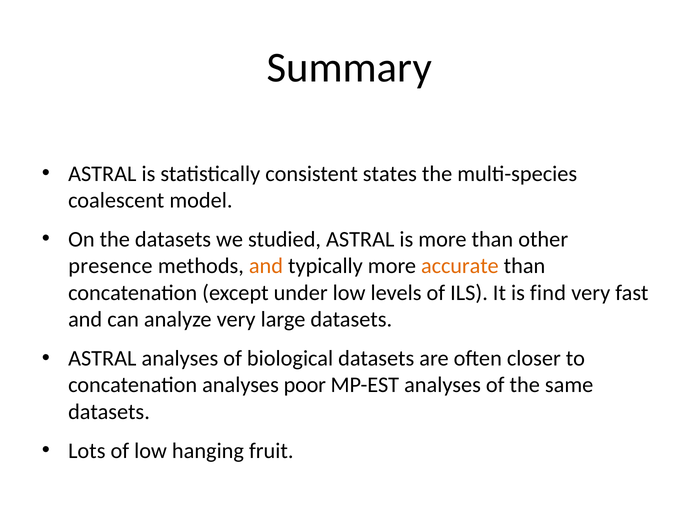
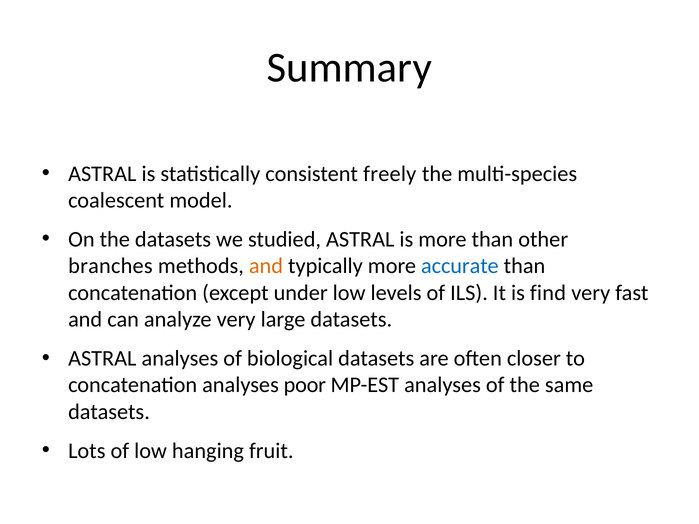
states: states -> freely (390, 174)
presence: presence -> branches (110, 266)
accurate colour: orange -> blue (460, 266)
